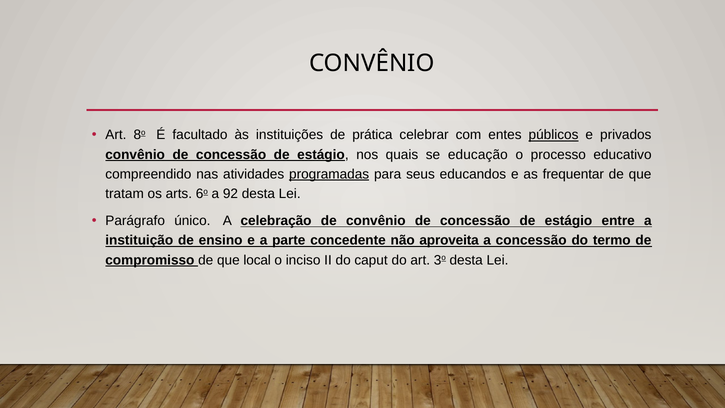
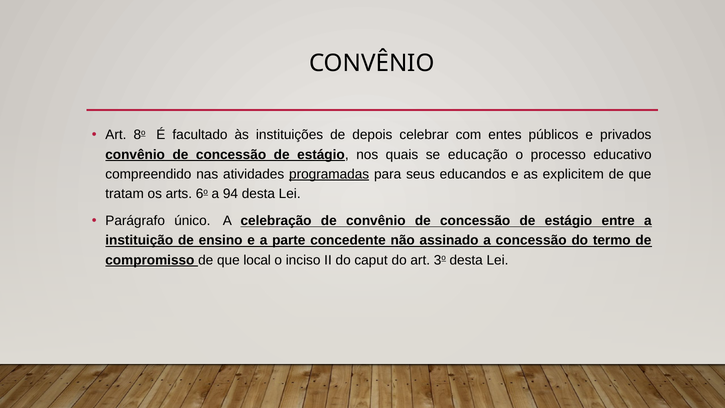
prática: prática -> depois (372, 135)
públicos underline: present -> none (554, 135)
frequentar: frequentar -> explicitem (573, 174)
92: 92 -> 94 (230, 194)
aproveita: aproveita -> assinado (449, 240)
